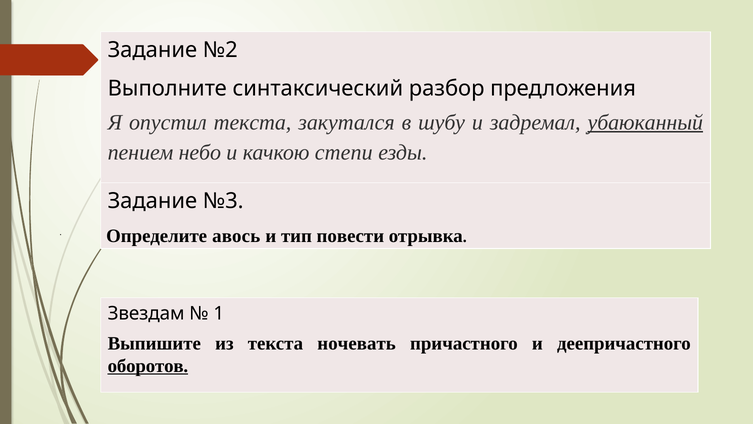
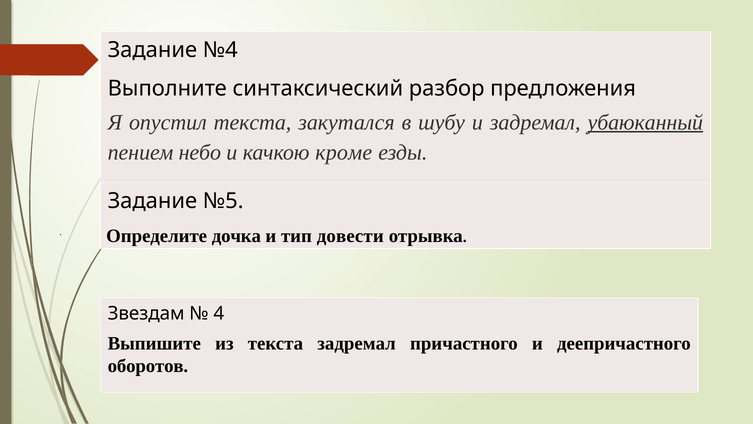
№2: №2 -> №4 (220, 50)
степи: степи -> кроме (344, 152)
№3: №3 -> №5 (223, 201)
авось: авось -> дочка (236, 236)
повести: повести -> довести (350, 236)
1: 1 -> 4 (219, 313)
текста ночевать: ночевать -> задремал (357, 343)
оборотов underline: present -> none (148, 366)
